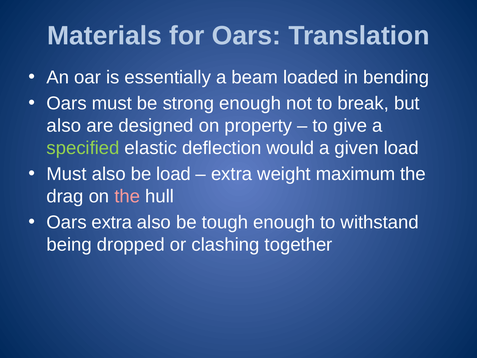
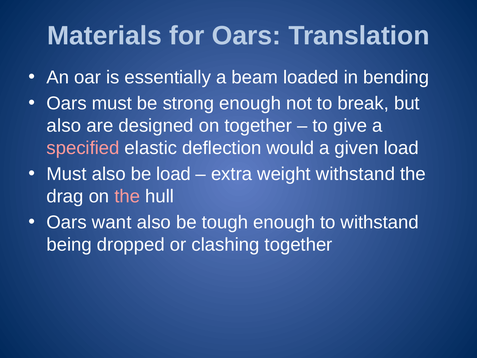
on property: property -> together (258, 126)
specified colour: light green -> pink (83, 148)
weight maximum: maximum -> withstand (355, 174)
Oars extra: extra -> want (112, 222)
